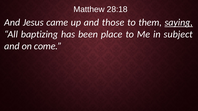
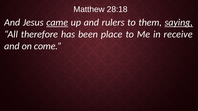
came underline: none -> present (57, 22)
those: those -> rulers (113, 22)
baptizing: baptizing -> therefore (39, 34)
subject: subject -> receive (178, 34)
